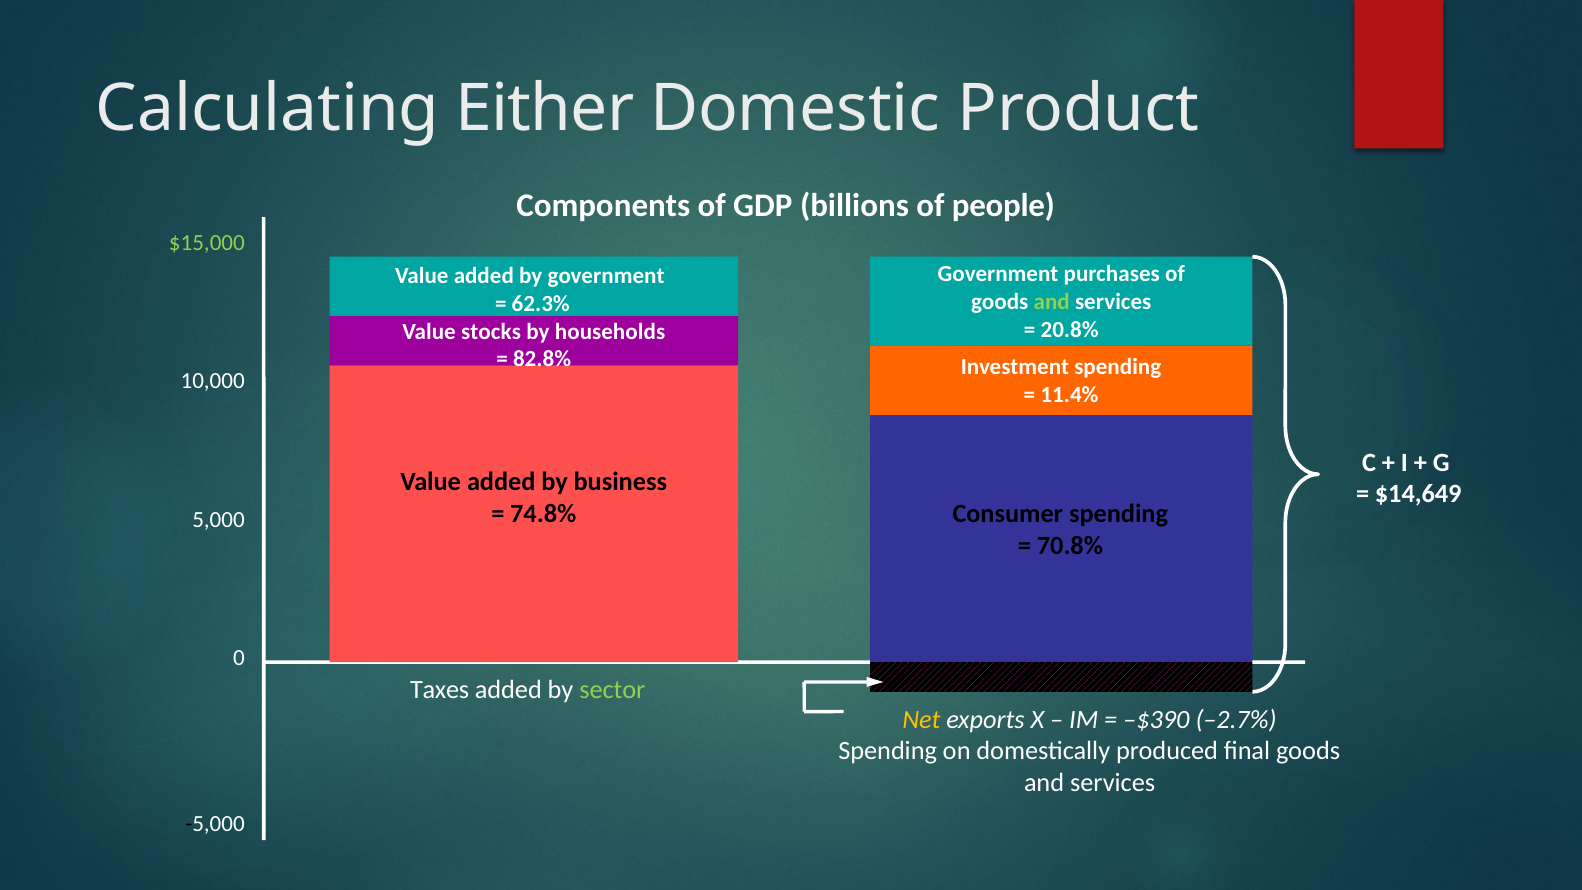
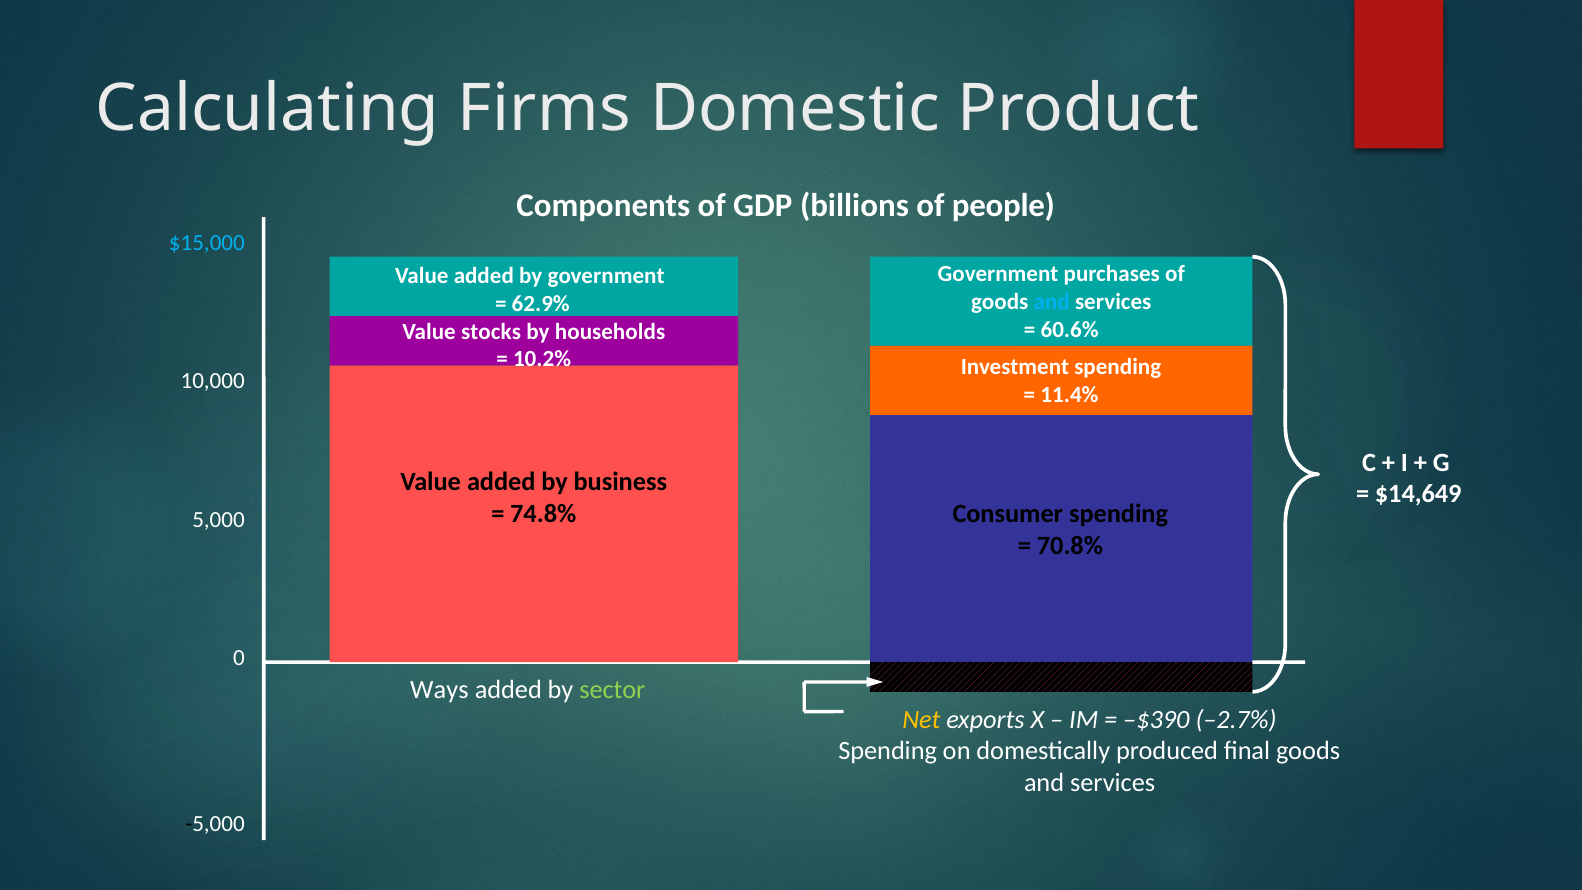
Either: Either -> Firms (544, 109)
$15,000 colour: light green -> light blue (207, 242)
and colour: light green -> light blue (1052, 302)
62.3%: 62.3% -> 62.9% (541, 304)
20.8%: 20.8% -> 60.6% (1070, 330)
82.8%: 82.8% -> 10.2% (542, 359)
Taxes: Taxes -> Ways (439, 690)
